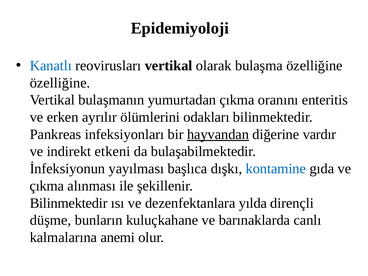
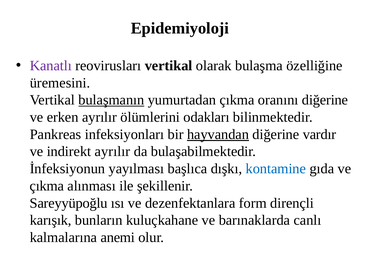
Kanatlı colour: blue -> purple (51, 66)
özelliğine: özelliğine -> üremesini (60, 83)
bulaşmanın underline: none -> present (111, 100)
oranını enteritis: enteritis -> diğerine (325, 100)
indirekt etkeni: etkeni -> ayrılır (112, 152)
Bilinmektedir: Bilinmektedir -> Sareyyüpoğlu (69, 203)
yılda: yılda -> form (253, 203)
düşme: düşme -> karışık (51, 220)
